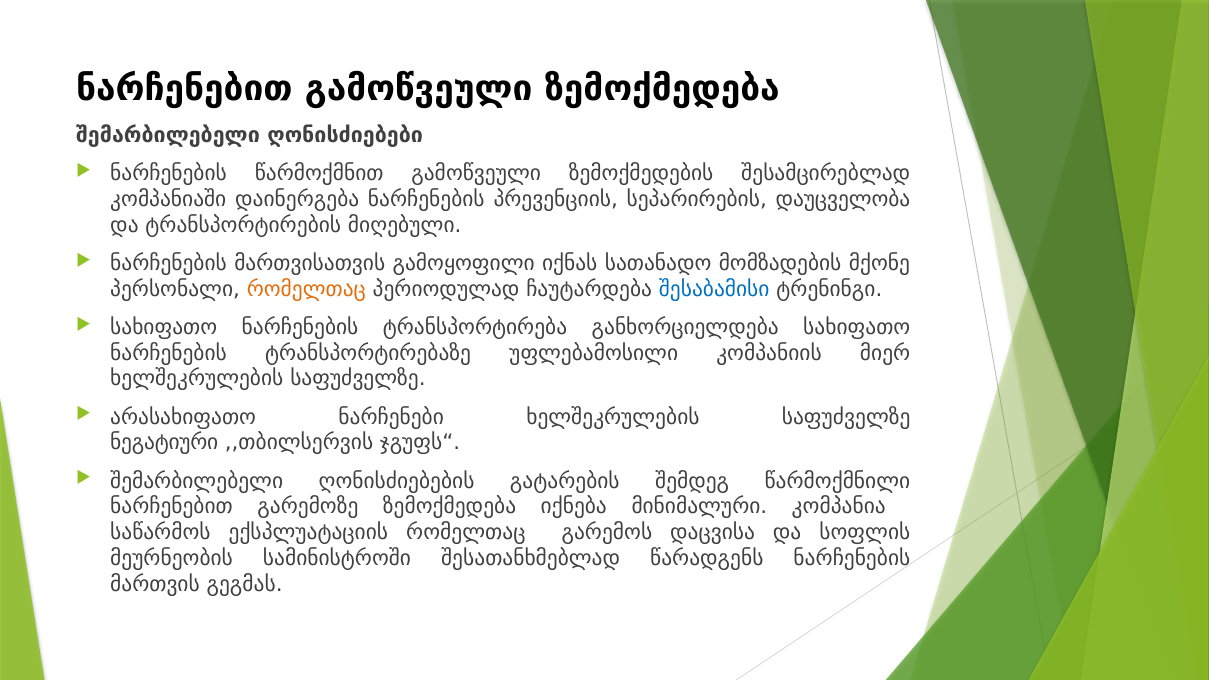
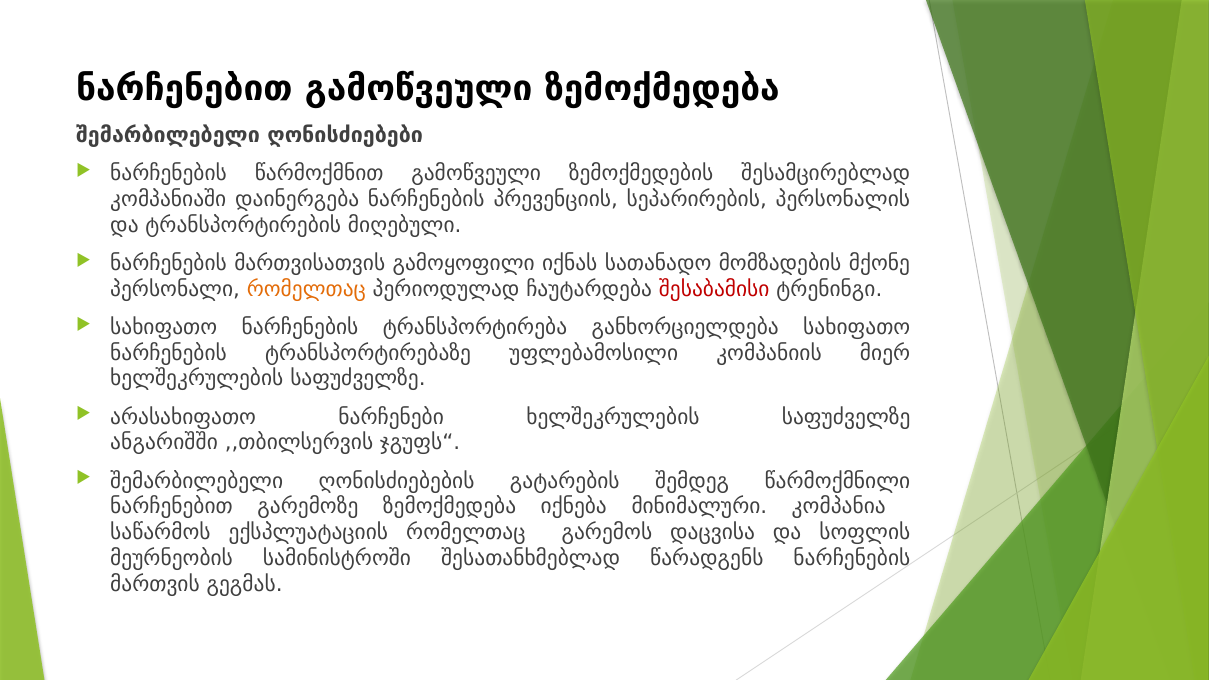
დაუცველობა: დაუცველობა -> პერსონალის (843, 199)
შესაბამისი colour: blue -> red (714, 289)
ნეგატიური: ნეგატიური -> ანგარიშში (164, 443)
